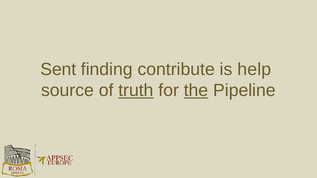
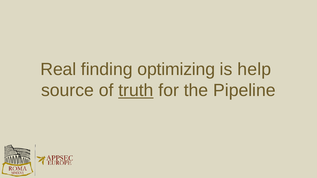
Sent: Sent -> Real (58, 69)
contribute: contribute -> optimizing (176, 69)
the underline: present -> none (196, 91)
